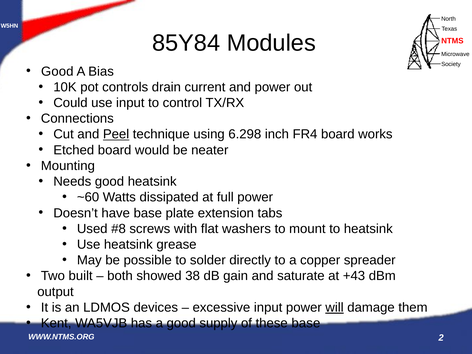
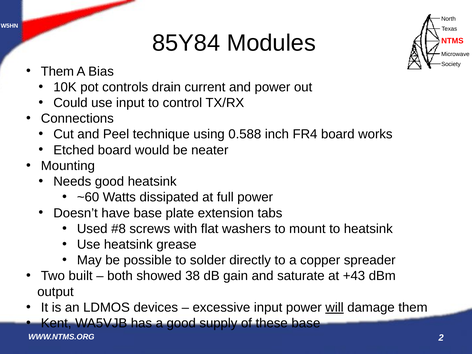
Good: Good -> Them (57, 71)
Peel underline: present -> none (116, 134)
6.298: 6.298 -> 0.588 (245, 134)
